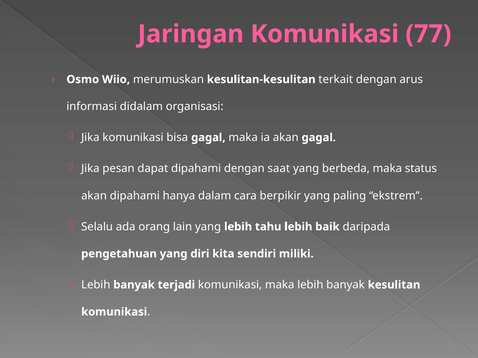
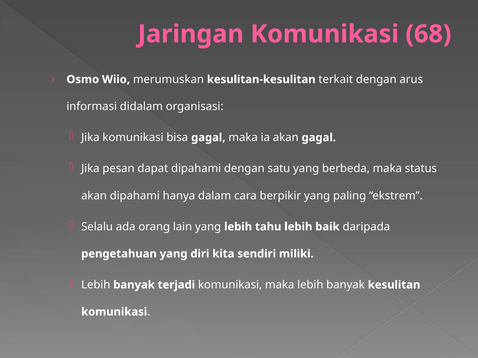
77: 77 -> 68 (428, 34)
saat: saat -> satu (279, 169)
